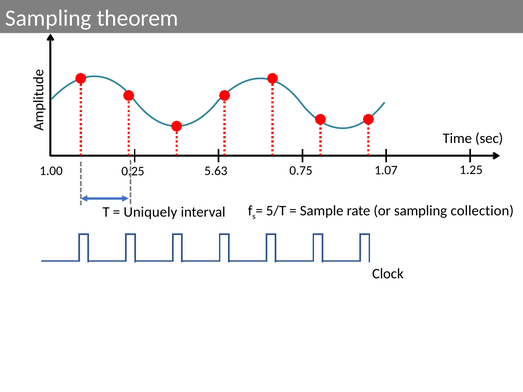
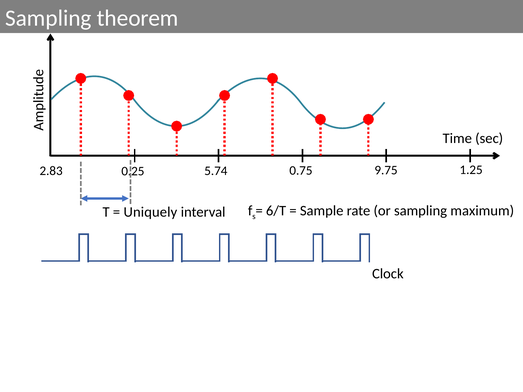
1.00: 1.00 -> 2.83 (51, 171)
5.63: 5.63 -> 5.74 (216, 171)
1.07: 1.07 -> 9.75 (386, 170)
5/T: 5/T -> 6/T (276, 211)
collection: collection -> maximum (482, 211)
